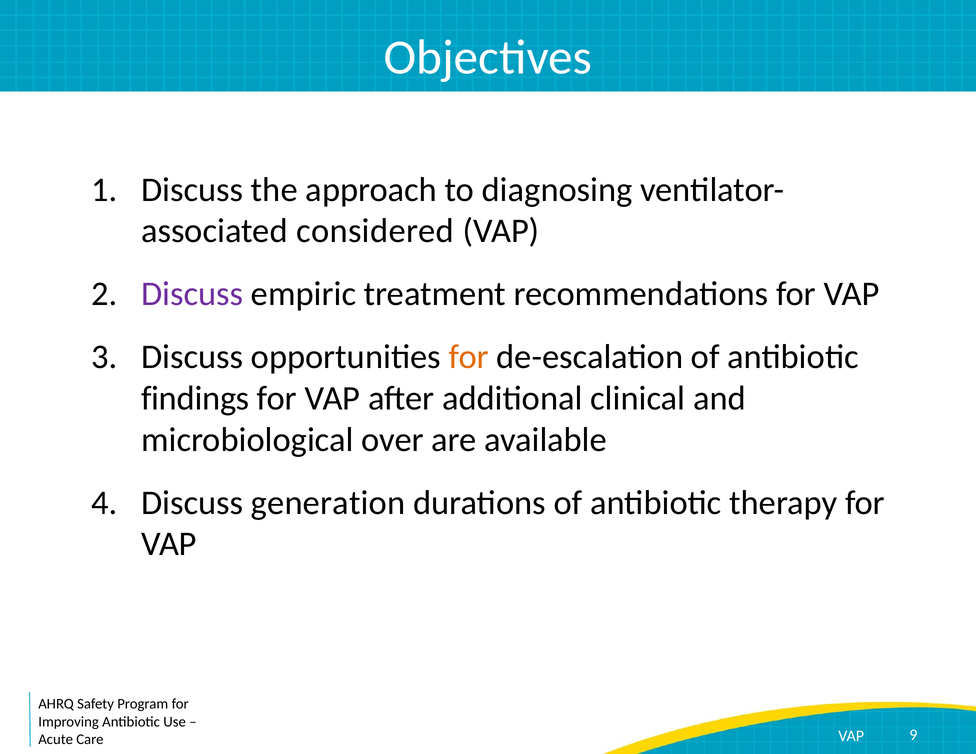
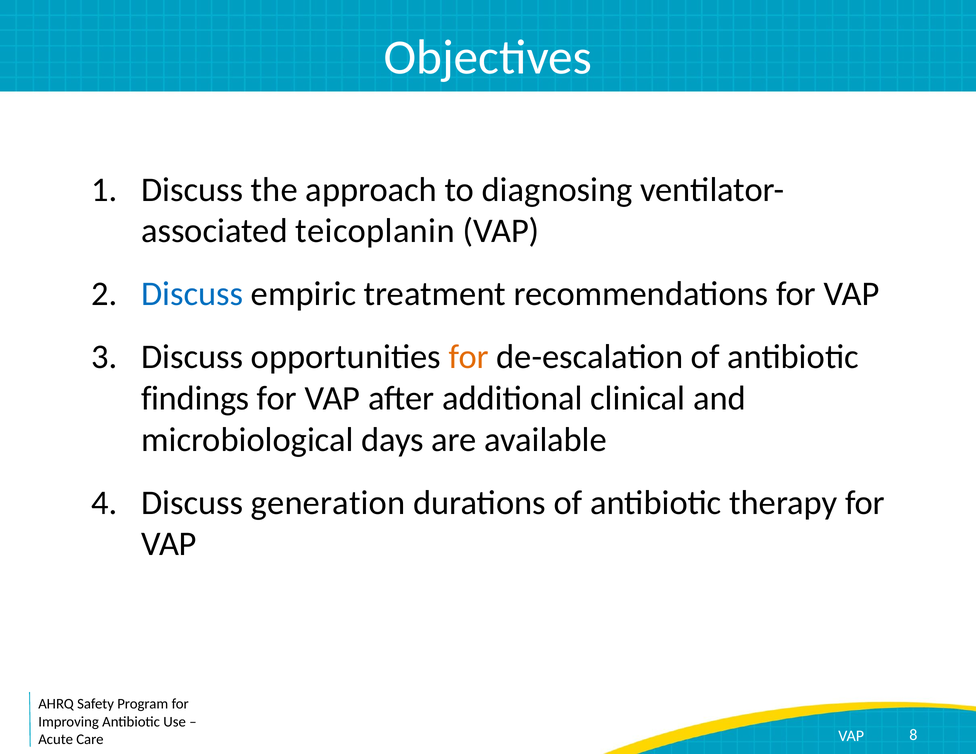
considered: considered -> teicoplanin (375, 231)
Discuss colour: purple -> blue (192, 294)
over: over -> days (393, 440)
9: 9 -> 8 (913, 735)
